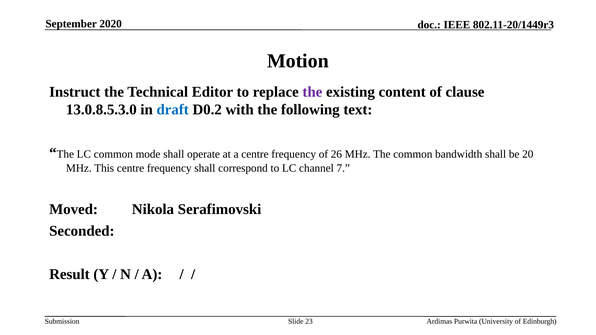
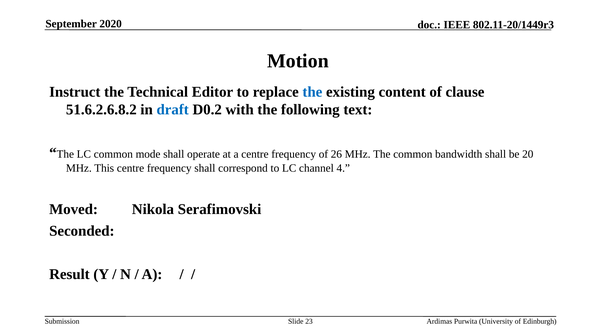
the colour: purple -> blue (312, 92)
13.0.8.5.3.0: 13.0.8.5.3.0 -> 51.6.2.6.8.2 (101, 110)
7: 7 -> 4 (343, 168)
